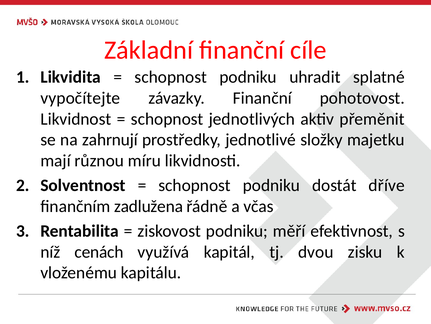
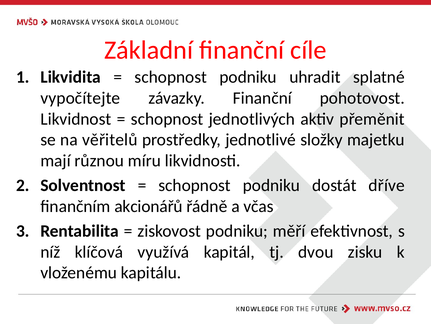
zahrnují: zahrnují -> věřitelů (110, 139)
zadlužena: zadlužena -> akcionářů (149, 206)
cenách: cenách -> klíčová (99, 251)
